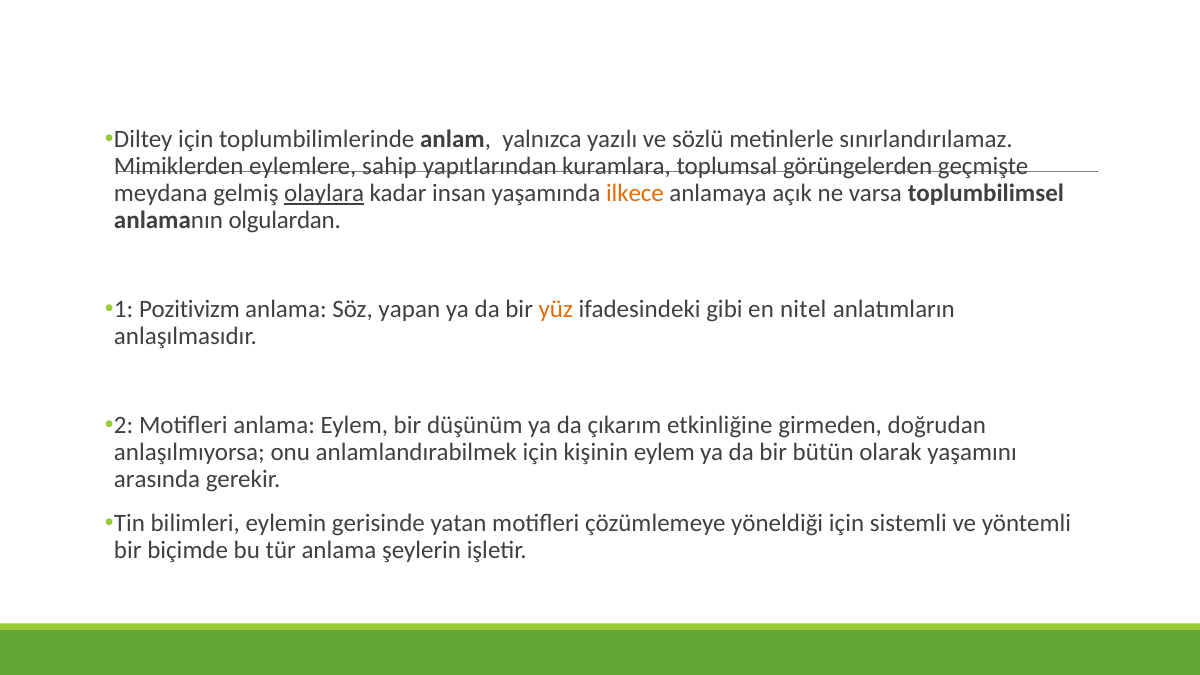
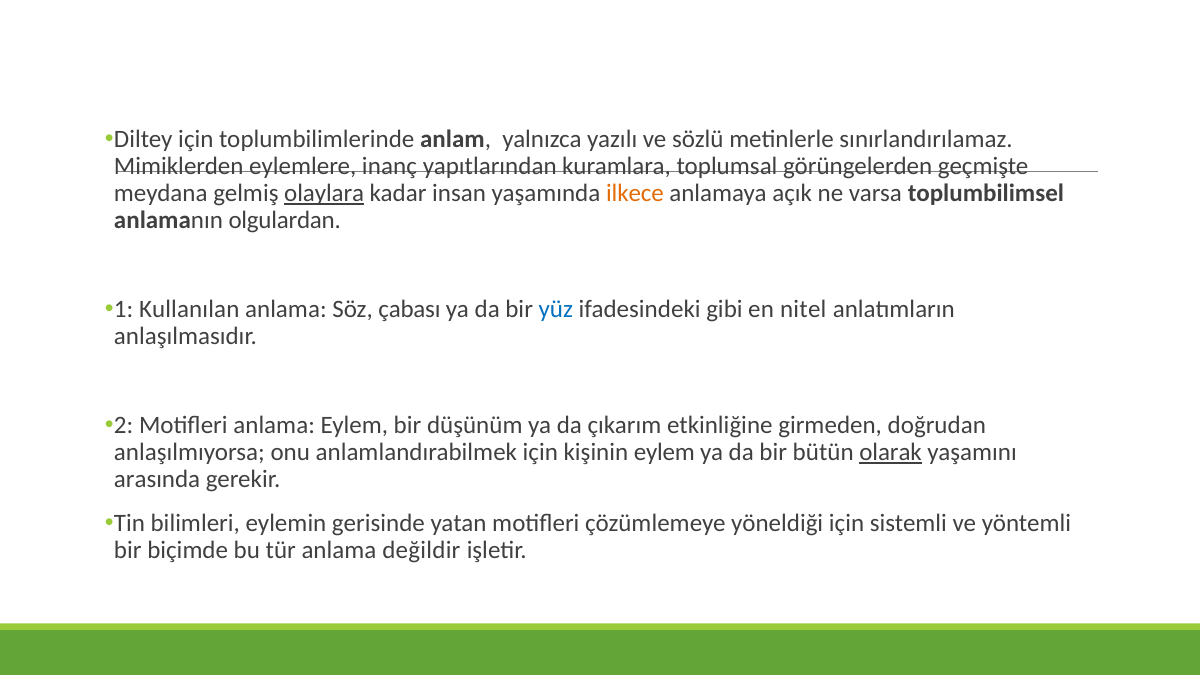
sahip: sahip -> inanç (390, 166)
Pozitivizm: Pozitivizm -> Kullanılan (189, 309)
yapan: yapan -> çabası (409, 309)
yüz colour: orange -> blue (556, 309)
olarak underline: none -> present (891, 452)
şeylerin: şeylerin -> değildir (421, 551)
